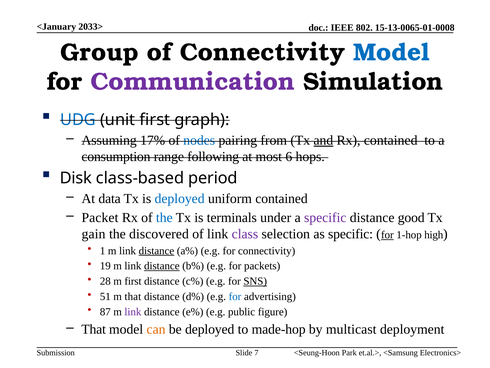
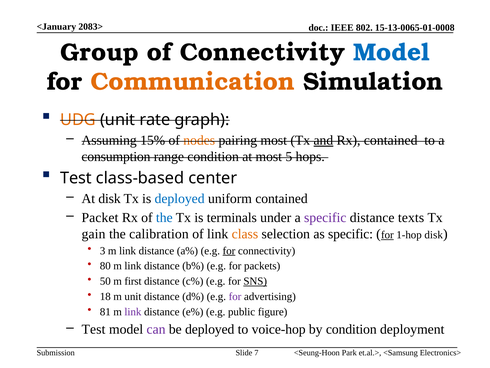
2033>: 2033> -> 2083> (91, 27)
Communication colour: purple -> orange (193, 82)
UDG colour: blue -> orange (78, 120)
unit first: first -> rate (155, 120)
17%: 17% -> 15% (153, 140)
nodes colour: blue -> orange (199, 140)
pairing from: from -> most (274, 140)
range following: following -> condition (213, 156)
6: 6 -> 5 (289, 156)
Disk: Disk -> Test (76, 178)
period: period -> center (213, 178)
At data: data -> disk (110, 198)
good: good -> texts (411, 217)
discovered: discovered -> calibration (159, 234)
class colour: purple -> orange (245, 234)
1-hop high: high -> disk (434, 235)
1: 1 -> 3 (103, 250)
distance underline: present -> none (156, 250)
for underline: none -> present (229, 250)
19: 19 -> 80 (105, 266)
distance underline: present -> none (162, 266)
28: 28 -> 50 (105, 281)
51: 51 -> 18 (105, 296)
m that: that -> unit (133, 296)
for colour: blue -> purple (235, 296)
87: 87 -> 81 (105, 311)
That: That -> Test (94, 329)
can colour: orange -> purple (156, 329)
made-hop: made-hop -> voice-hop (279, 329)
by multicast: multicast -> condition (351, 329)
